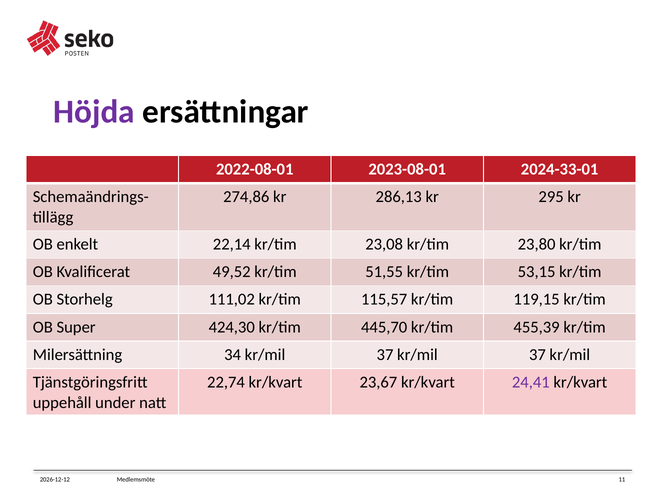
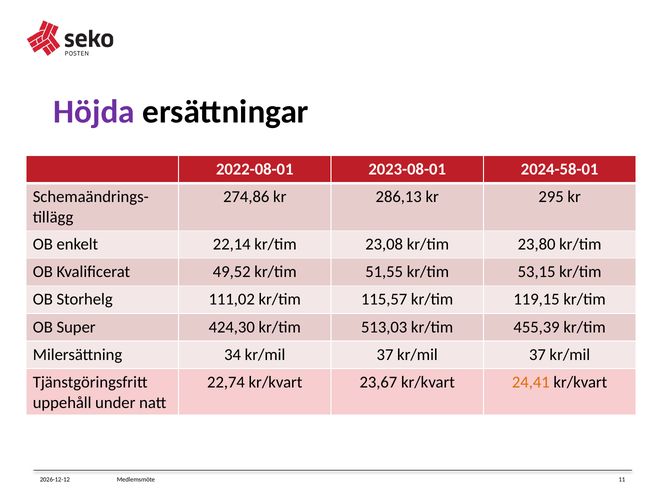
2024-33-01: 2024-33-01 -> 2024-58-01 (560, 169)
445,70: 445,70 -> 513,03 (384, 327)
24,41 colour: purple -> orange (531, 382)
